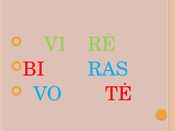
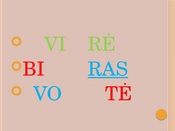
RAS underline: none -> present (108, 69)
